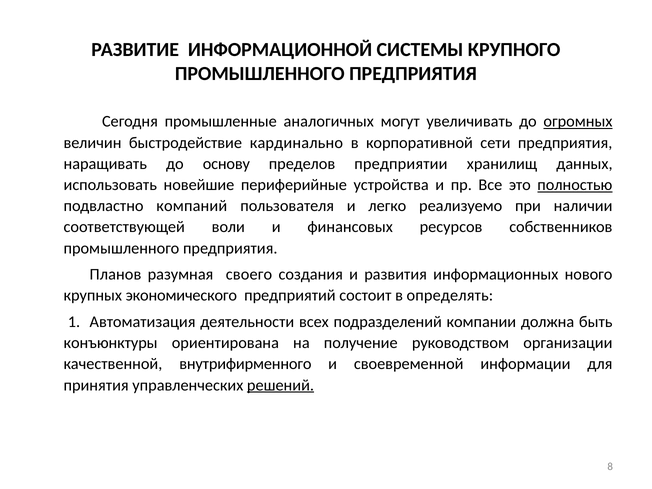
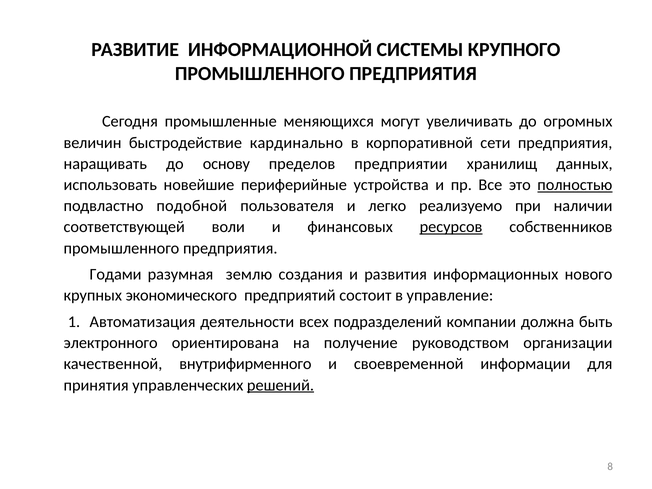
аналогичных: аналогичных -> меняющихся (329, 122)
огромных underline: present -> none (578, 122)
компаний: компаний -> подобной (192, 206)
ресурсов underline: none -> present (451, 227)
Планов: Планов -> Годами (116, 274)
своего: своего -> землю (249, 274)
определять: определять -> управление (450, 296)
конъюнктуры: конъюнктуры -> электронного (111, 343)
